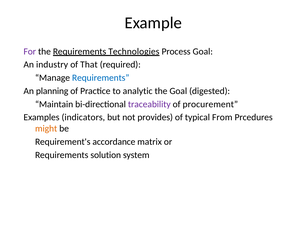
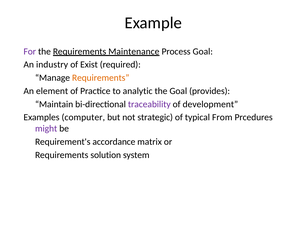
Technologies: Technologies -> Maintenance (134, 51)
That: That -> Exist (89, 65)
Requirements colour: blue -> orange (101, 78)
planning: planning -> element (52, 91)
digested: digested -> provides (210, 91)
procurement: procurement -> development (210, 104)
indicators: indicators -> computer (83, 117)
provides: provides -> strategic (155, 117)
might colour: orange -> purple (46, 129)
